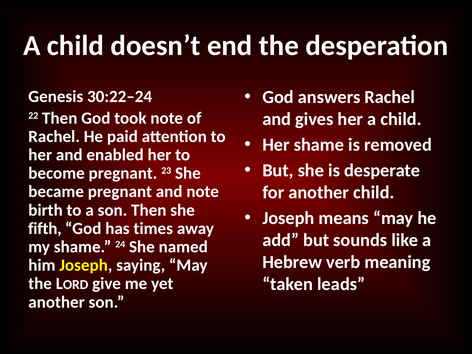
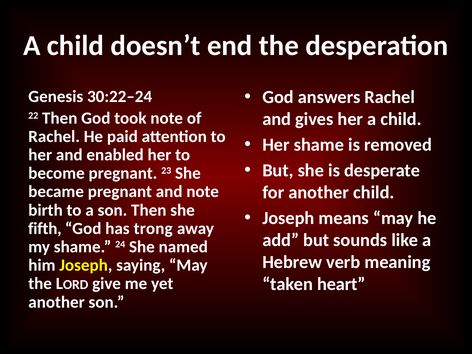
times: times -> trong (153, 228)
leads: leads -> heart (341, 284)
